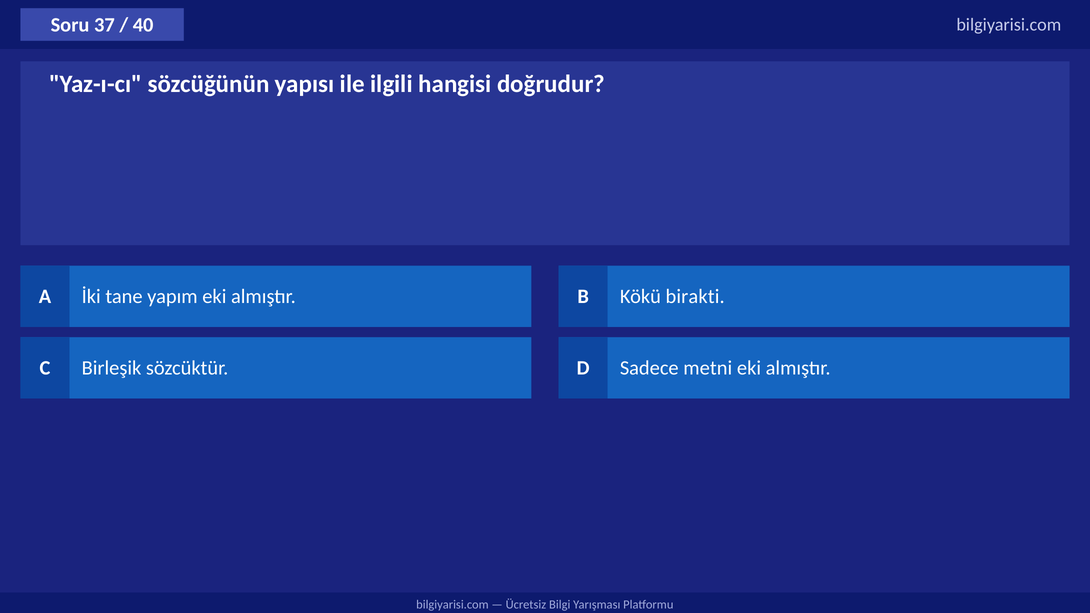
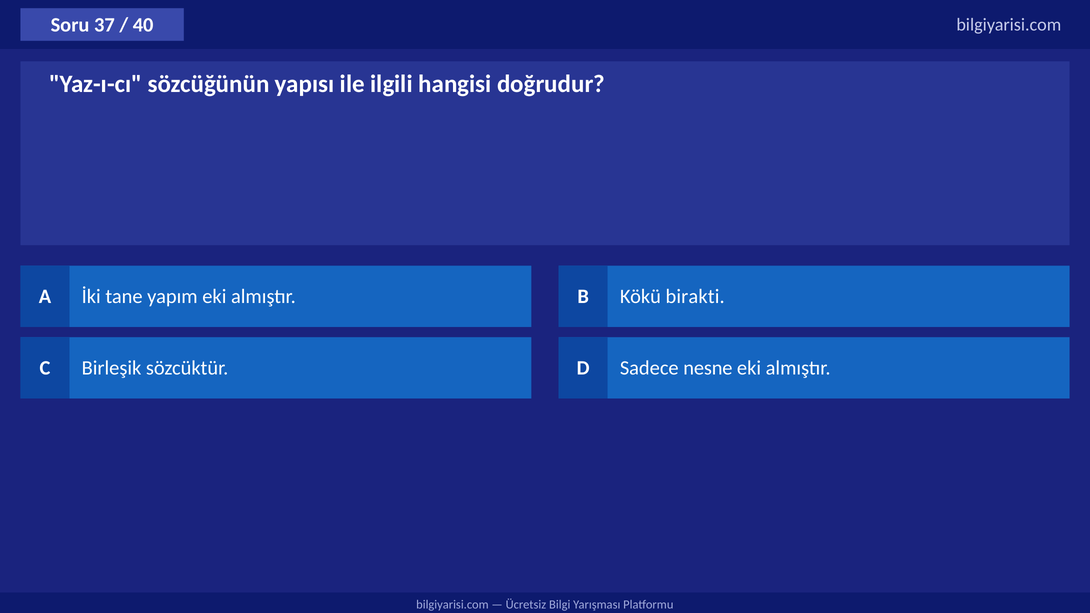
metni: metni -> nesne (708, 368)
